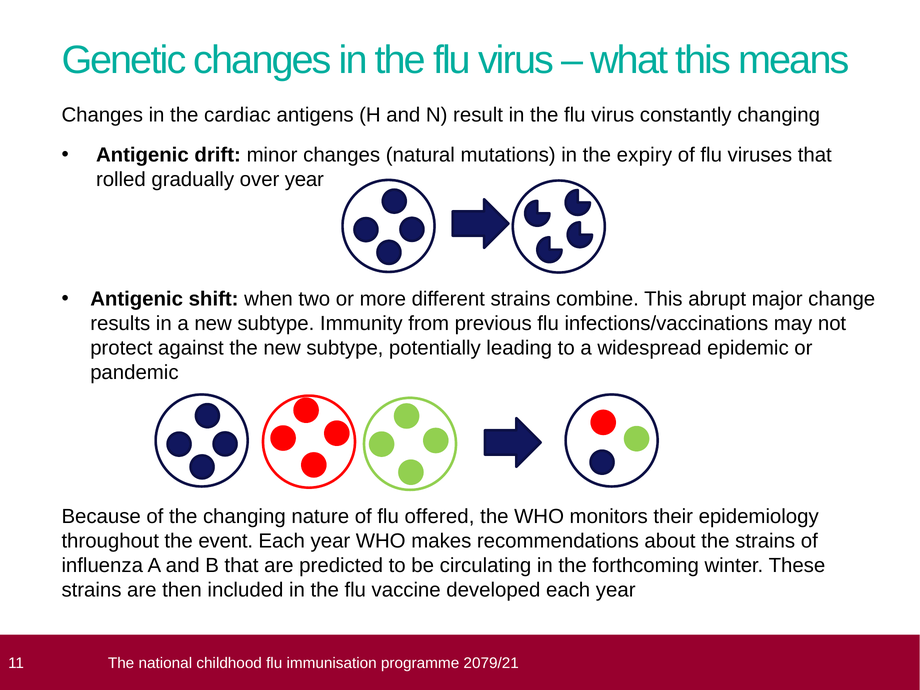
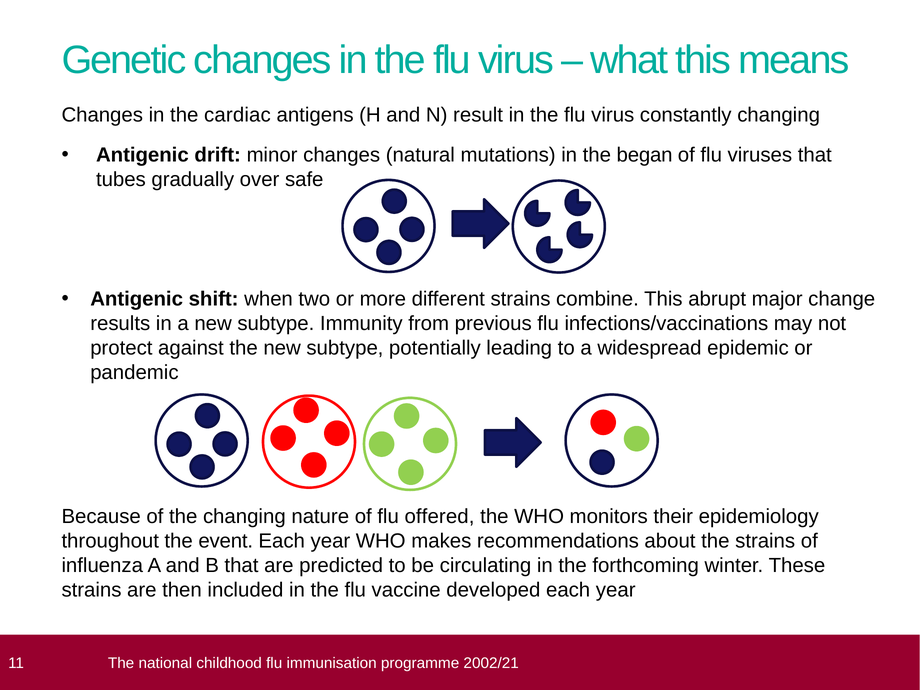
expiry: expiry -> began (645, 155)
rolled: rolled -> tubes (121, 180)
over year: year -> safe (304, 180)
2079/21: 2079/21 -> 2002/21 (491, 663)
